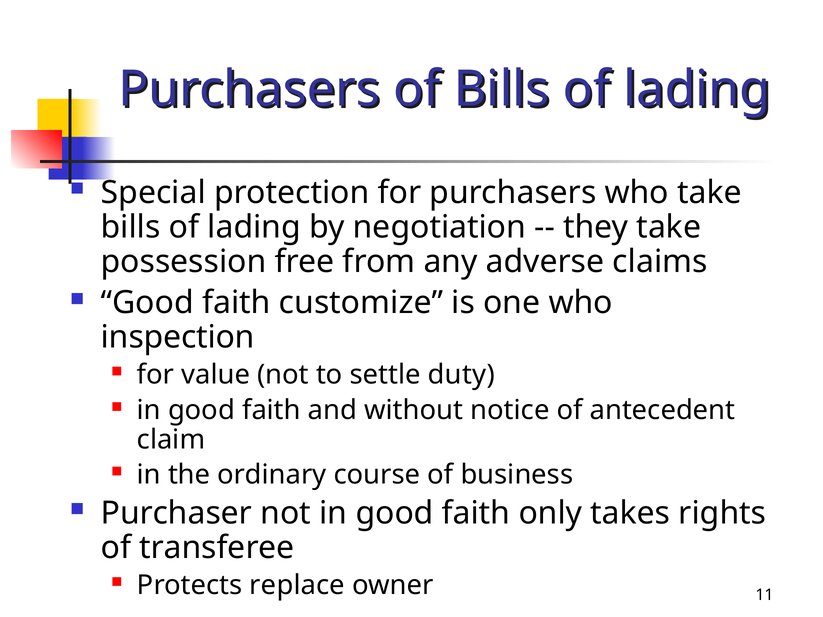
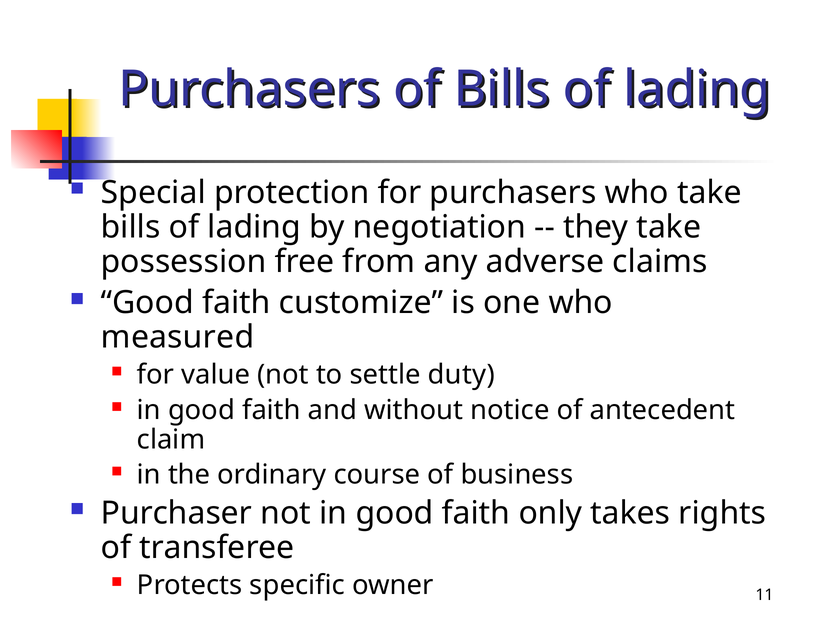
inspection: inspection -> measured (178, 337)
replace: replace -> specific (297, 585)
